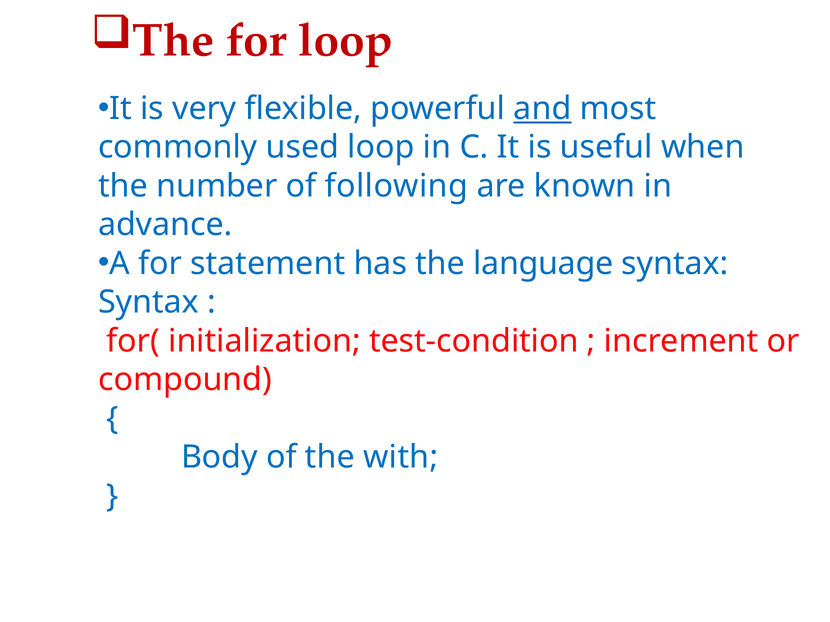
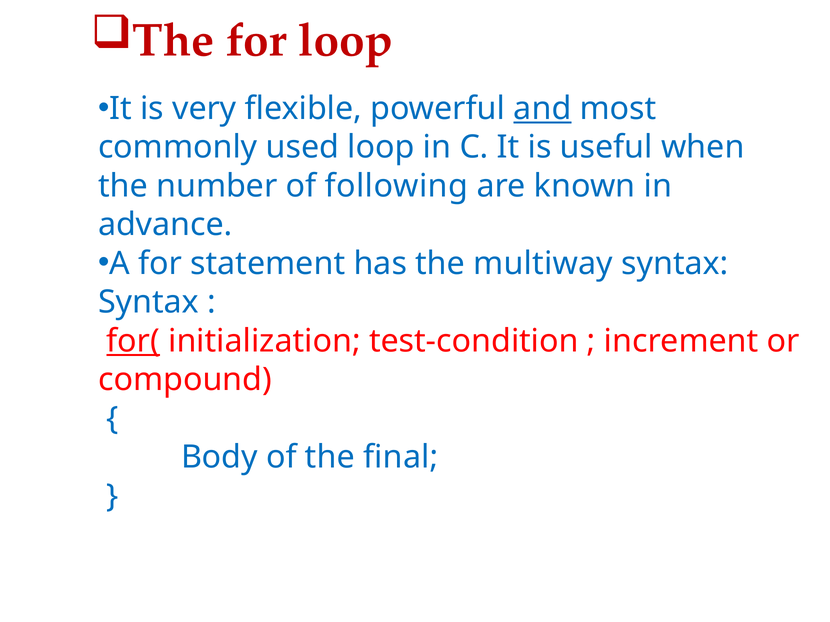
language: language -> multiway (543, 264)
for( underline: none -> present (133, 341)
with: with -> final (401, 458)
